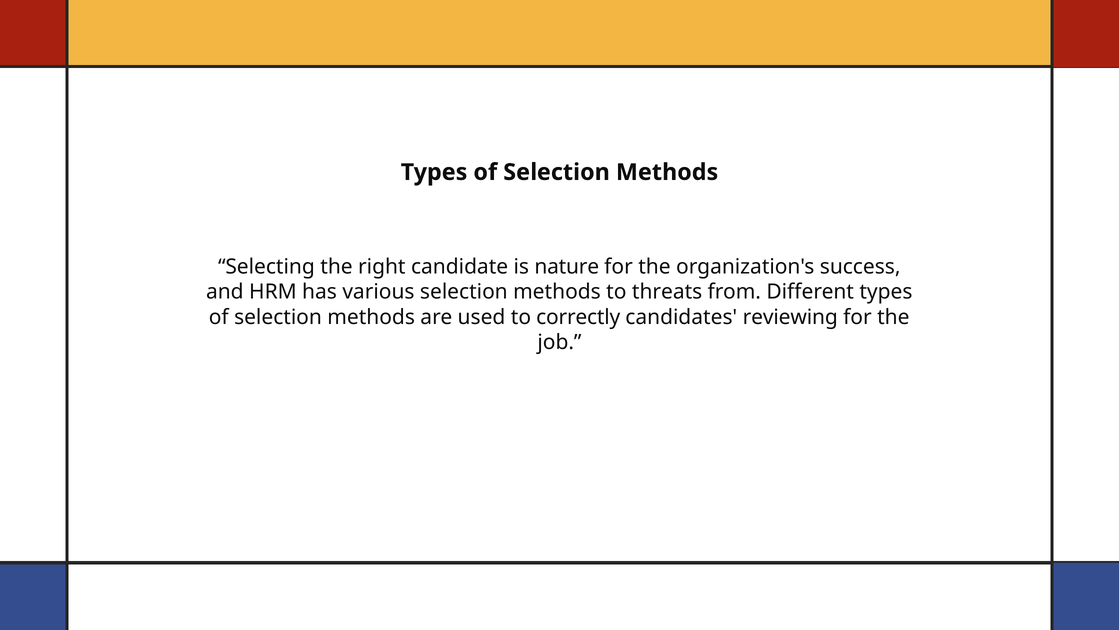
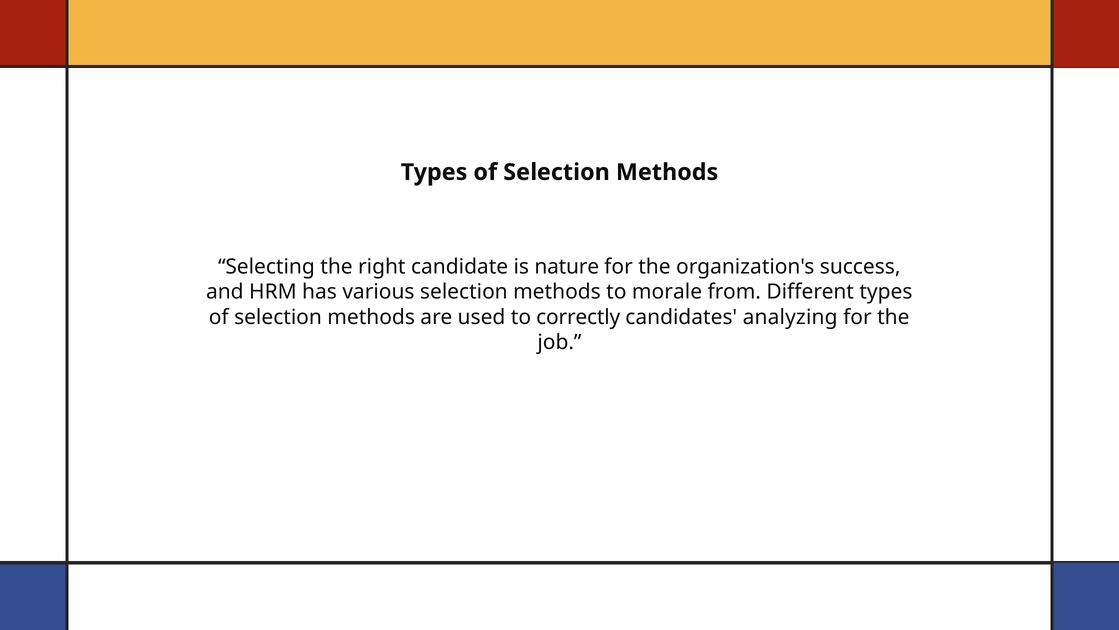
threats: threats -> morale (667, 292)
reviewing: reviewing -> analyzing (790, 317)
